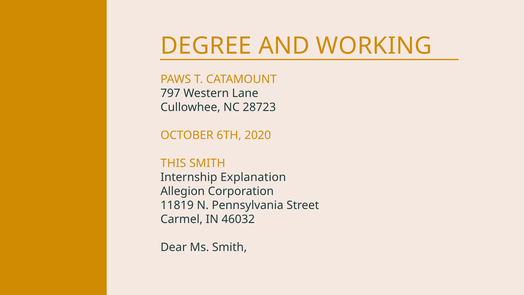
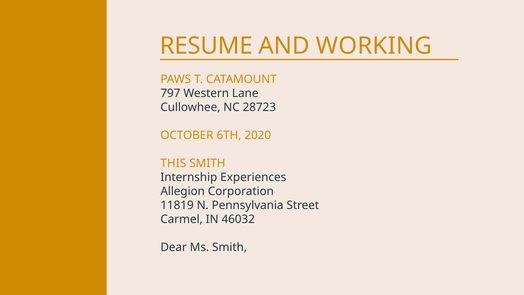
DEGREE: DEGREE -> RESUME (206, 46)
Explanation: Explanation -> Experiences (253, 177)
